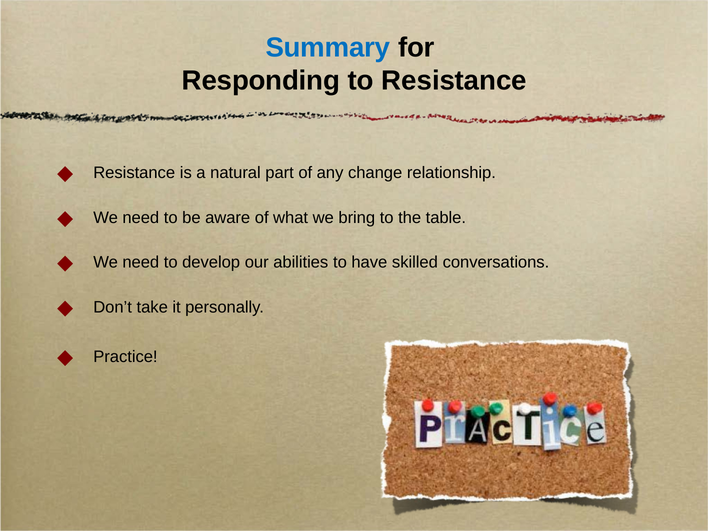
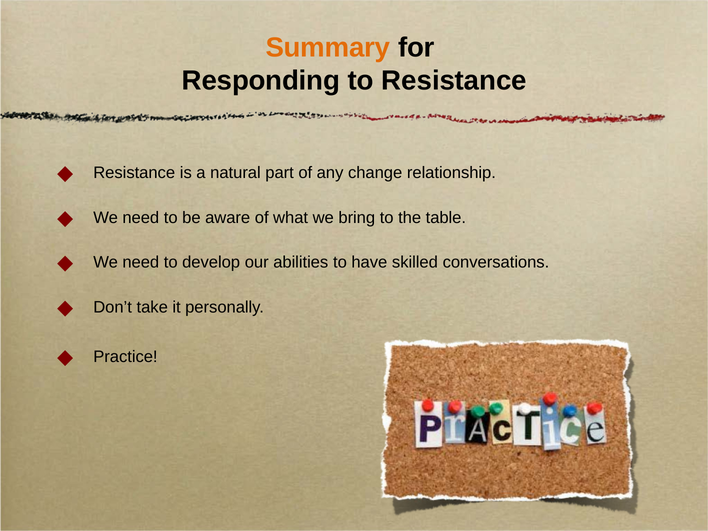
Summary colour: blue -> orange (328, 48)
